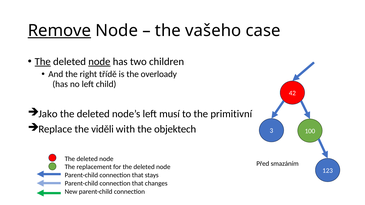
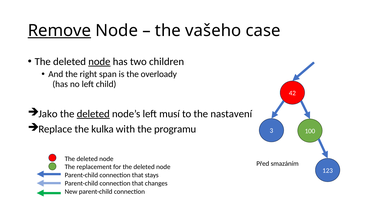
The underline: present -> none (43, 62)
třídě: třídě -> span (108, 74)
deleted underline: none -> present (93, 114)
primitivní: primitivní -> nastavení (231, 114)
viděli: viděli -> kulka (102, 129)
objektech: objektech -> programu (175, 129)
